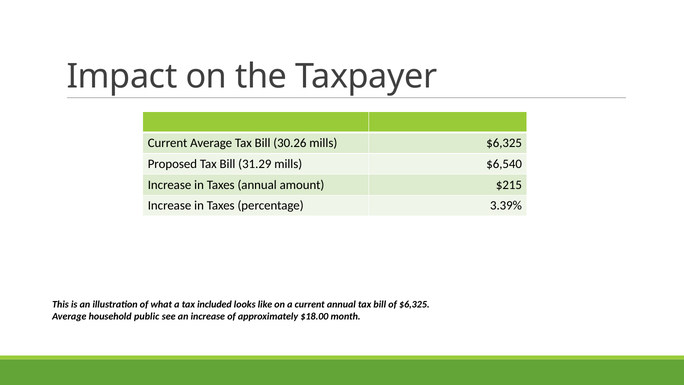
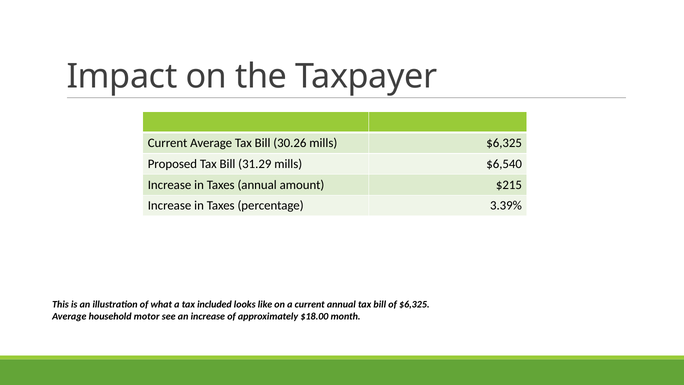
public: public -> motor (147, 316)
